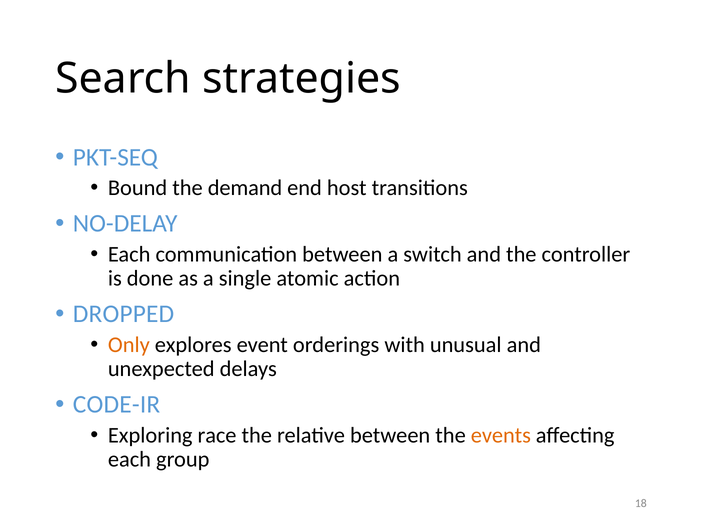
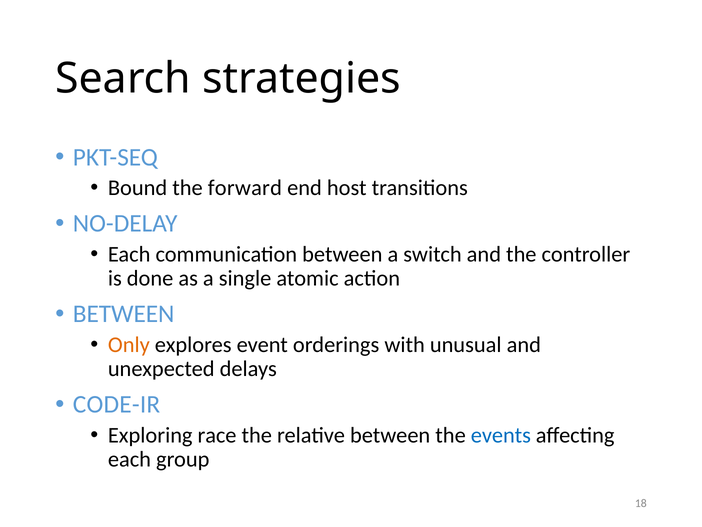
demand: demand -> forward (245, 188)
DROPPED: DROPPED -> BETWEEN (124, 314)
events colour: orange -> blue (501, 435)
